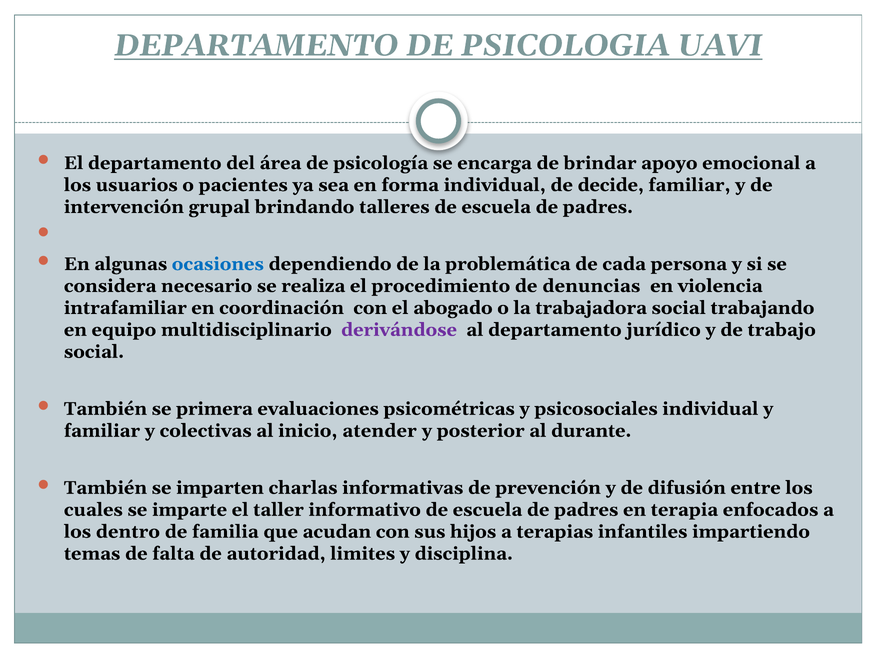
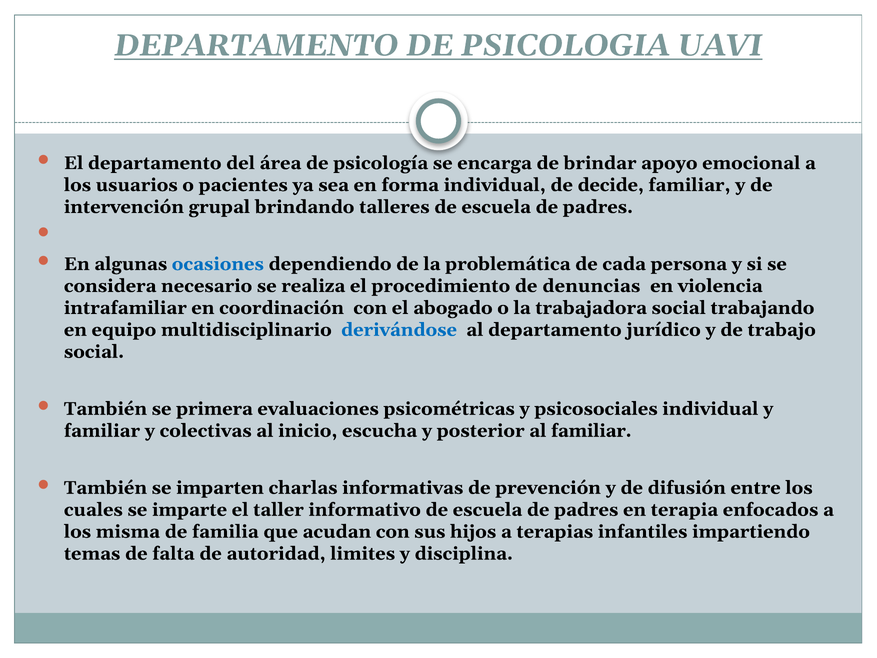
derivándose colour: purple -> blue (399, 330)
atender: atender -> escucha (380, 431)
al durante: durante -> familiar (591, 431)
dentro: dentro -> misma (128, 531)
